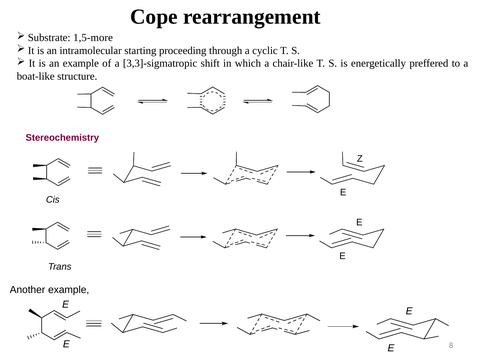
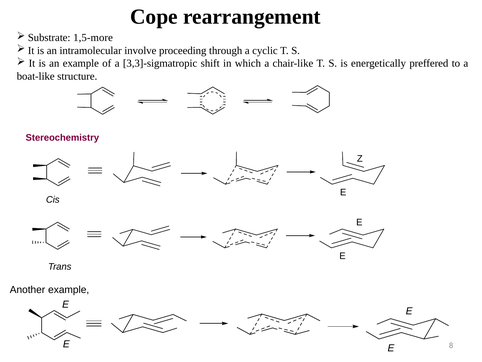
starting: starting -> involve (140, 50)
